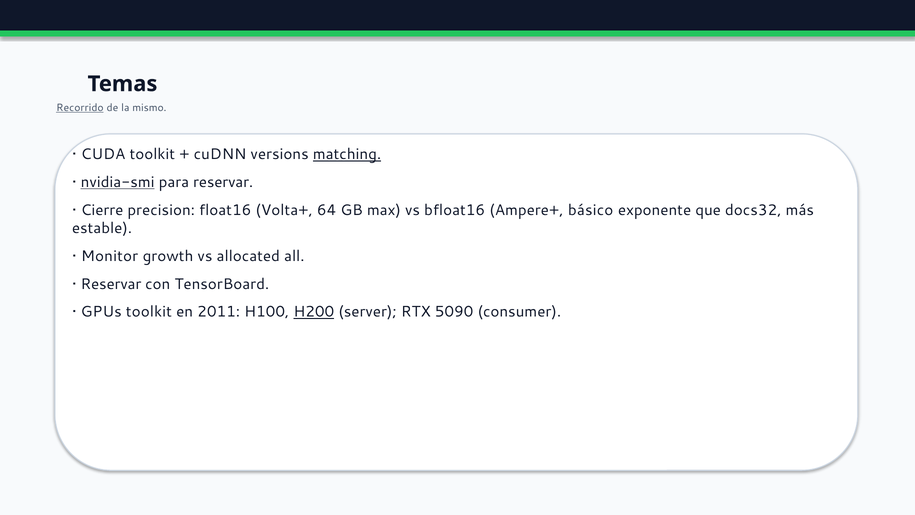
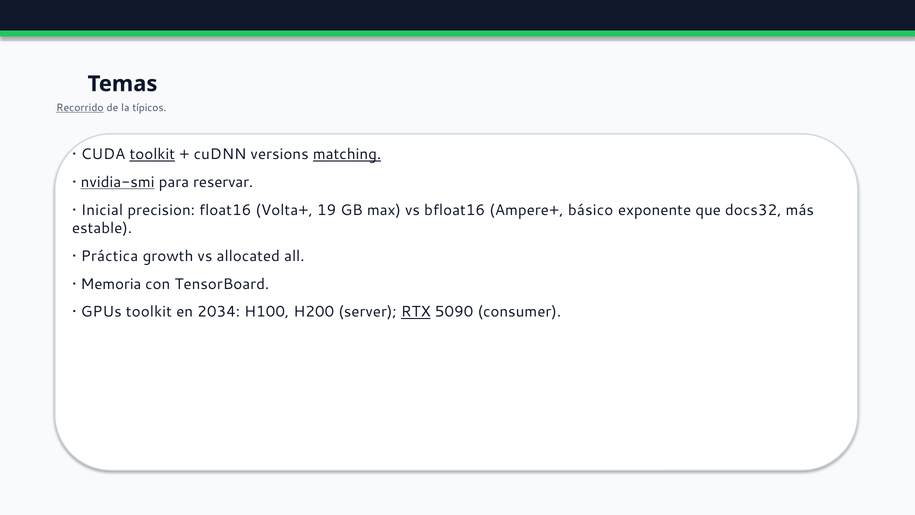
mismo: mismo -> típicos (149, 108)
toolkit underline: none -> present (152, 154)
Cierre: Cierre -> Inicial (102, 210)
64: 64 -> 19 (327, 210)
Monitor: Monitor -> Práctica (110, 256)
Reservar: Reservar -> Memoria (111, 284)
2011: 2011 -> 2034 (219, 312)
H200 underline: present -> none (314, 312)
RTX underline: none -> present (416, 312)
